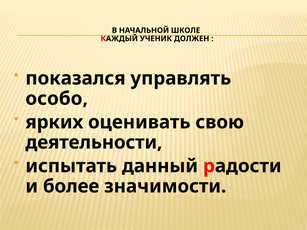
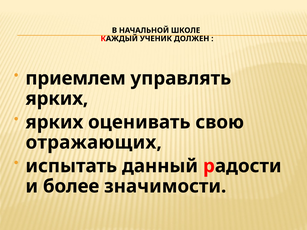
показался: показался -> приемлем (76, 78)
особо: особо -> ярких (57, 99)
деятельности: деятельности -> отражающих (94, 143)
